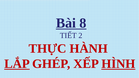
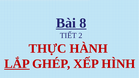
HÌNH underline: present -> none (118, 64)
